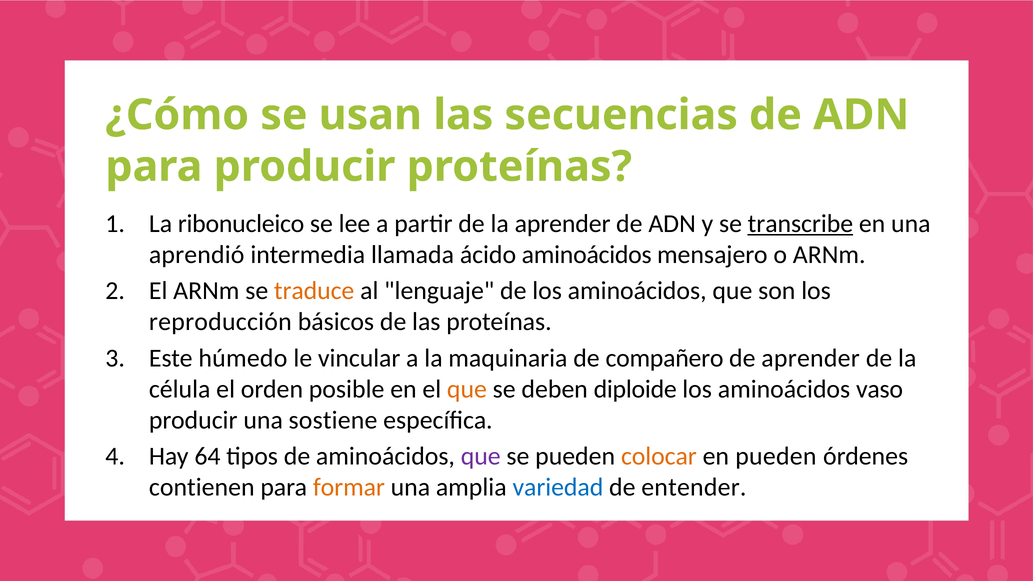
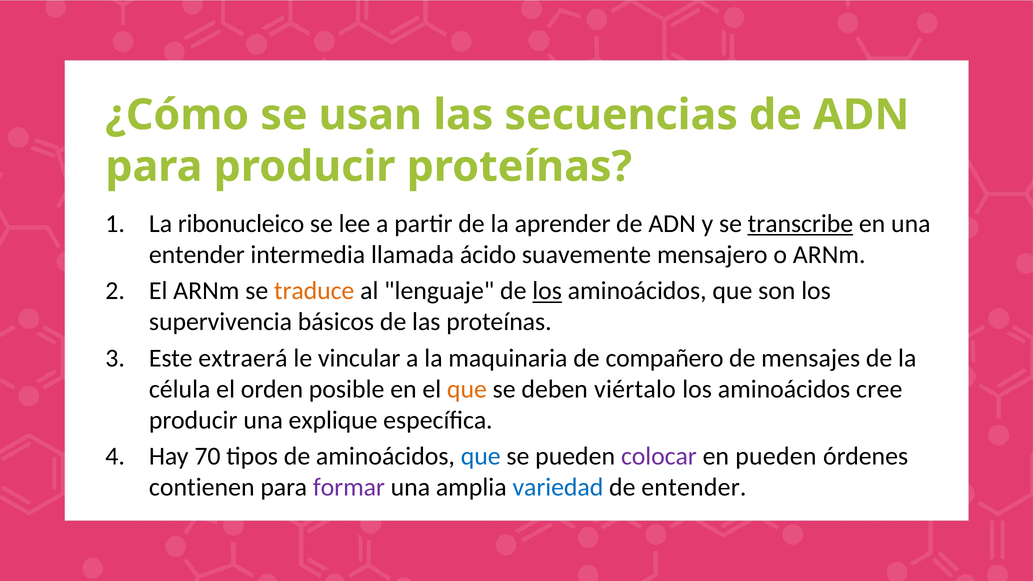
aprendió: aprendió -> entender (197, 255)
ácido aminoácidos: aminoácidos -> suavemente (587, 255)
los underline: none -> present (547, 291)
reproducción: reproducción -> supervivencia (221, 322)
húmedo: húmedo -> extraerá (243, 358)
de aprender: aprender -> mensajes (811, 358)
diploide: diploide -> viértalo (635, 389)
vaso: vaso -> cree (879, 389)
sostiene: sostiene -> explique (333, 420)
64: 64 -> 70 (207, 456)
que colour: purple -> blue (481, 456)
colocar colour: orange -> purple (659, 456)
formar colour: orange -> purple (349, 487)
